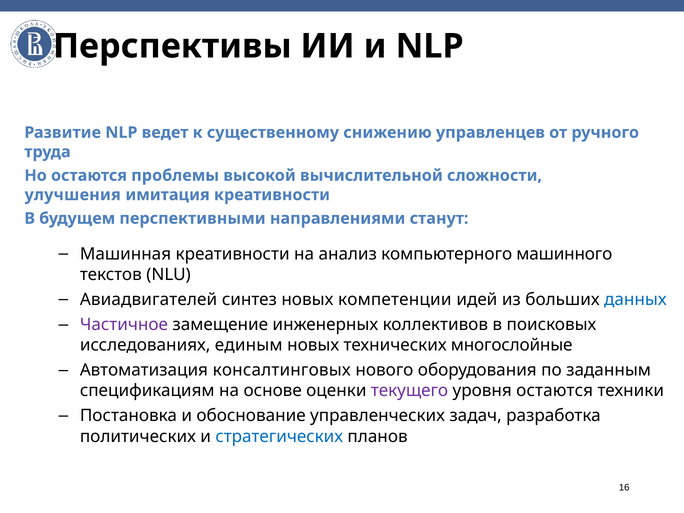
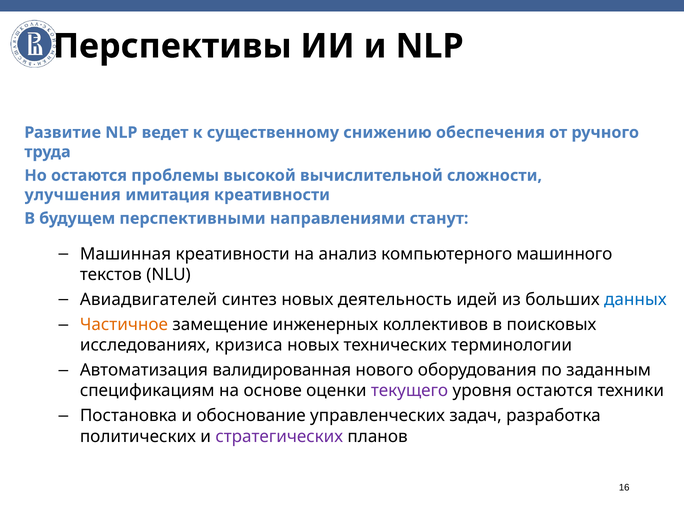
управленцев: управленцев -> обеспечения (490, 133)
компетенции: компетенции -> деятельность (395, 300)
Частичное colour: purple -> orange (124, 325)
единым: единым -> кризиса (249, 345)
многослойные: многослойные -> терминологии (512, 345)
консалтинговых: консалтинговых -> валидированная (282, 370)
стратегических colour: blue -> purple (279, 436)
